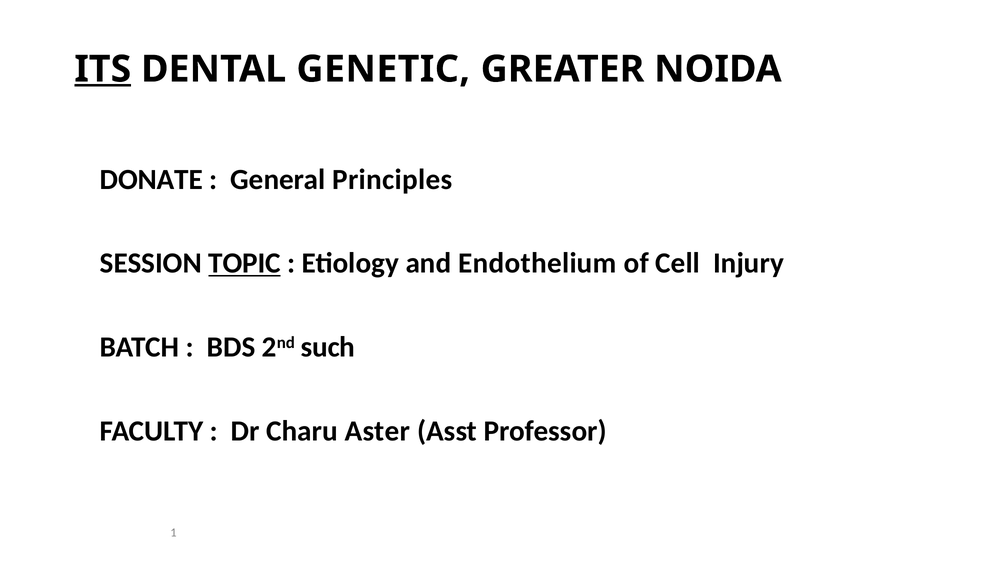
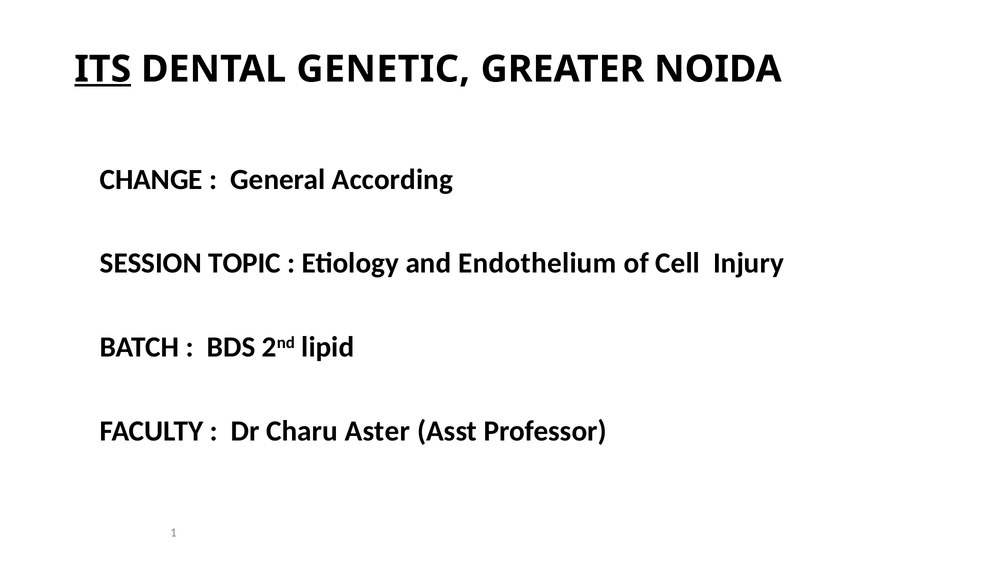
DONATE: DONATE -> CHANGE (151, 180)
Principles: Principles -> According (392, 180)
TOPIC underline: present -> none (245, 264)
such: such -> lipid (328, 347)
